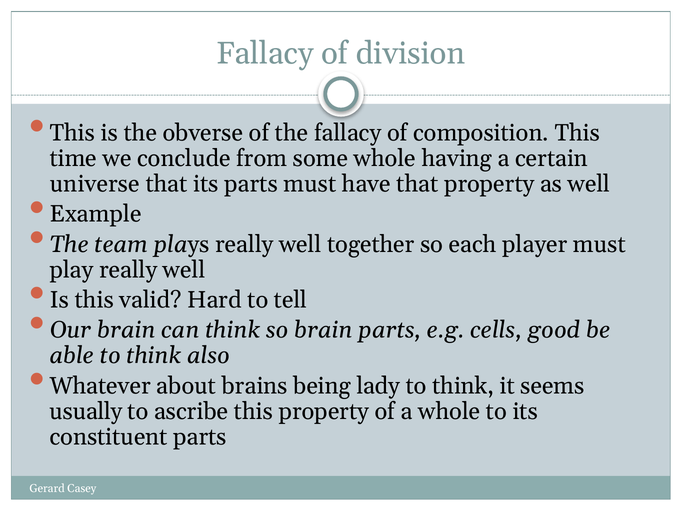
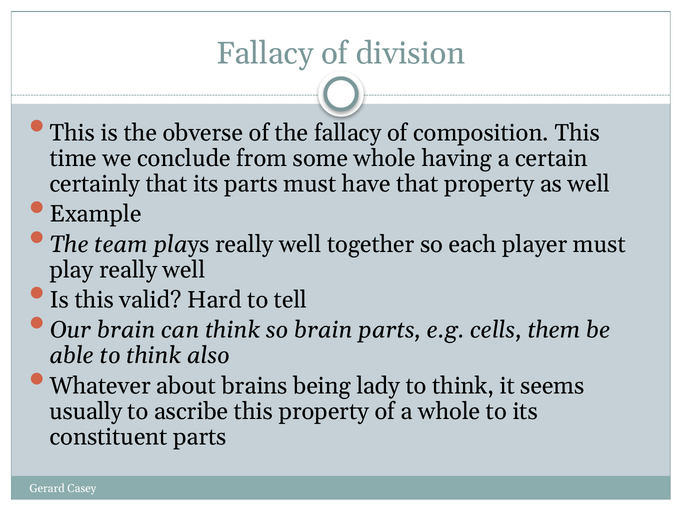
universe: universe -> certainly (95, 184)
good: good -> them (554, 330)
